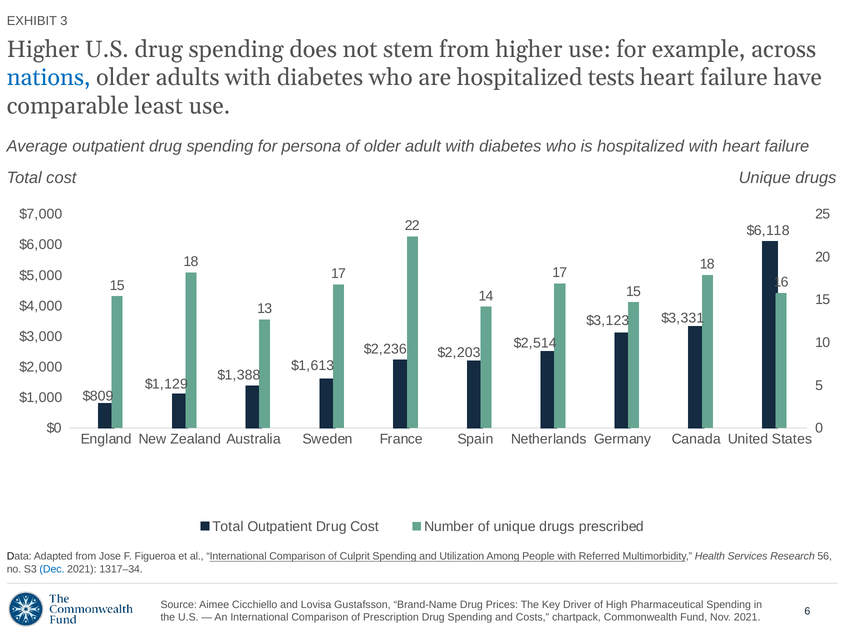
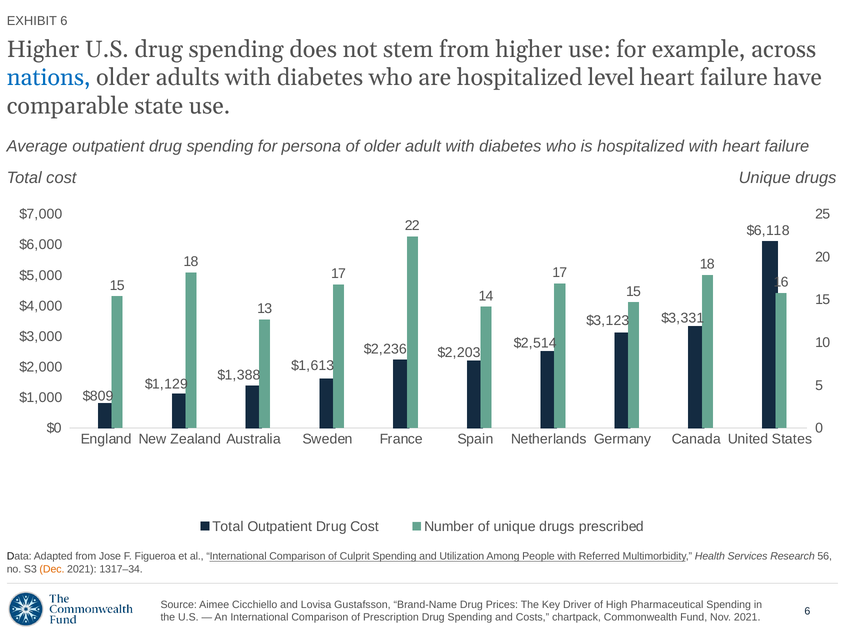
EXHIBIT 3: 3 -> 6 (64, 21)
tests: tests -> level (611, 78)
least: least -> state (159, 106)
Dec colour: blue -> orange (52, 569)
